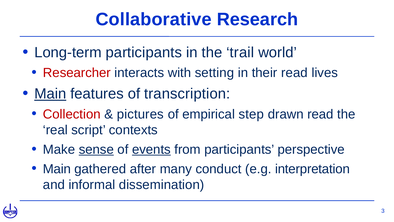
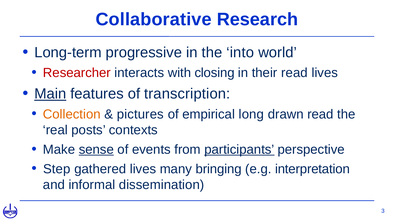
Long-term participants: participants -> progressive (144, 52)
trail: trail -> into (240, 52)
setting: setting -> closing (215, 73)
Collection colour: red -> orange (72, 114)
step: step -> long (251, 114)
script: script -> posts (89, 130)
events underline: present -> none (151, 149)
participants underline: none -> present (239, 149)
Main: Main -> Step (57, 169)
gathered after: after -> lives (143, 169)
conduct: conduct -> bringing (219, 169)
